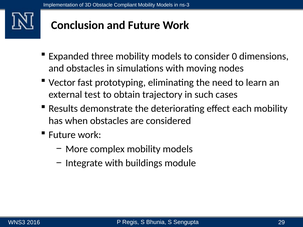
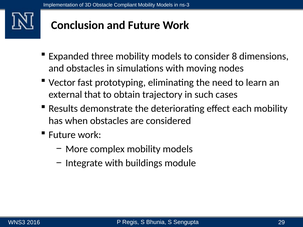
0: 0 -> 8 (234, 56)
test: test -> that (93, 95)
